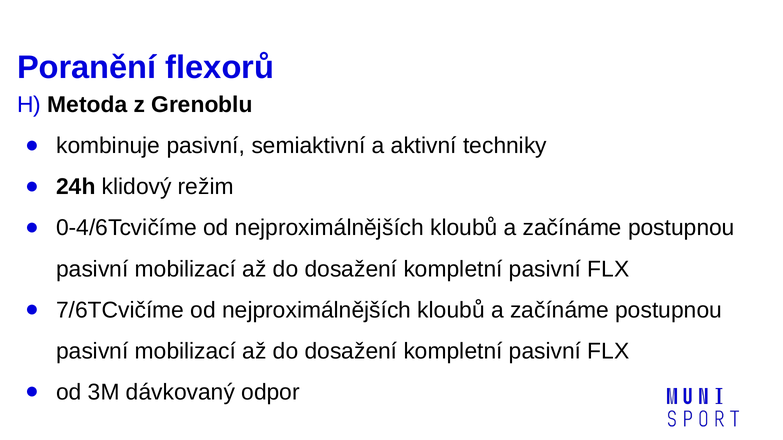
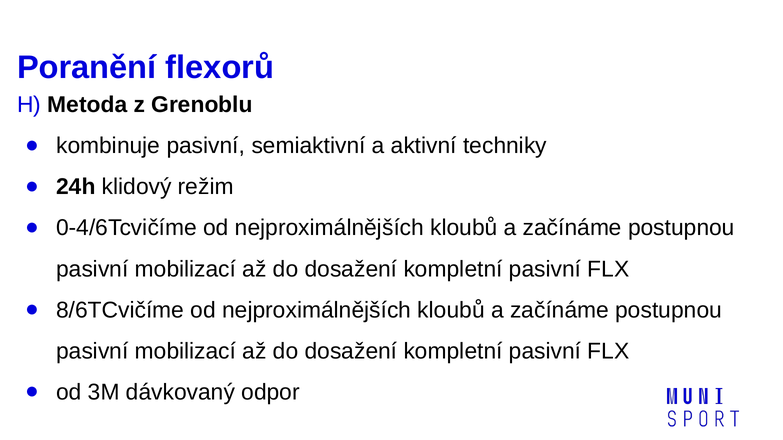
7/6TCvičíme: 7/6TCvičíme -> 8/6TCvičíme (120, 310)
